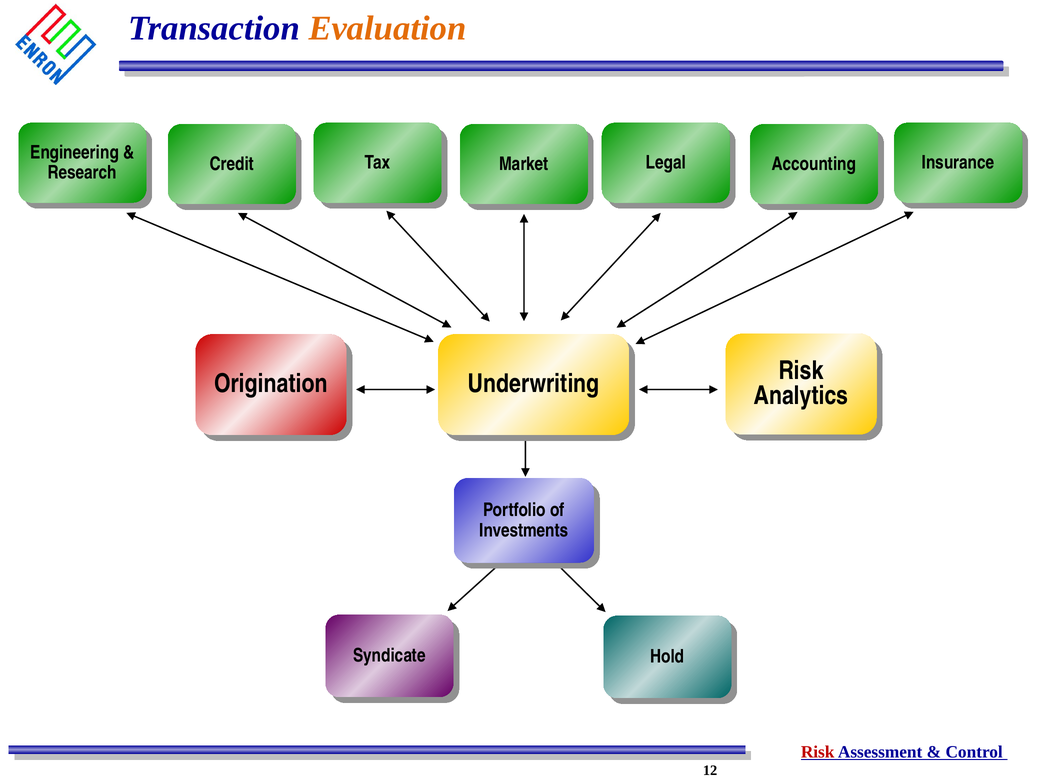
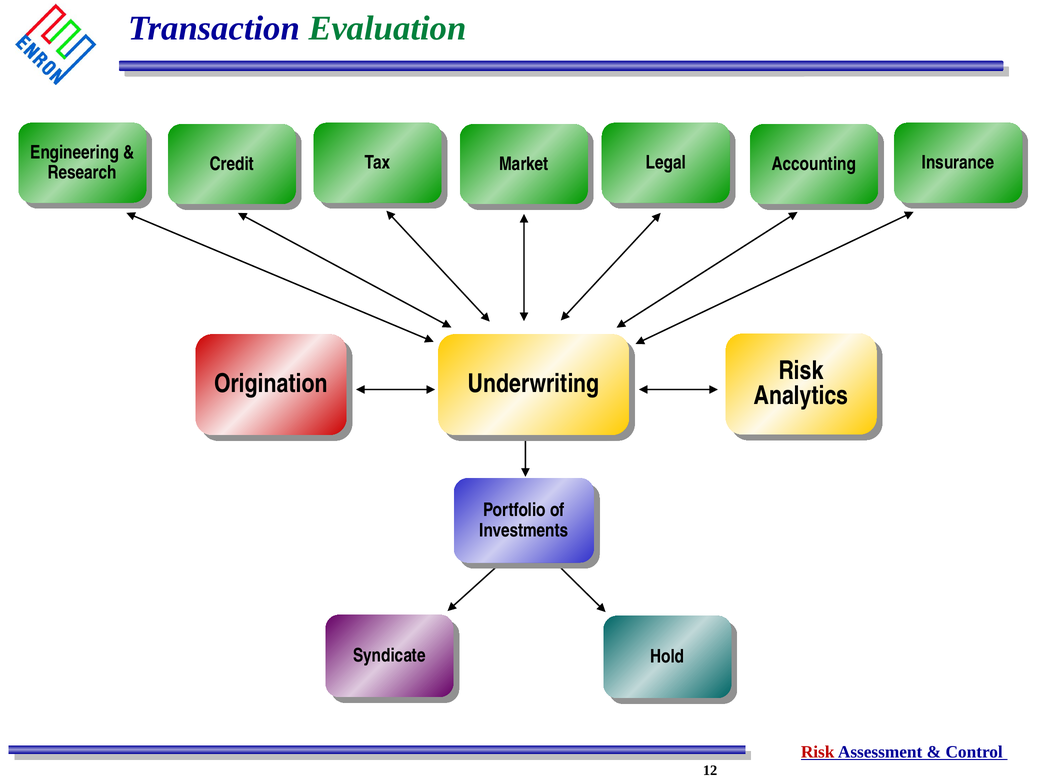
Evaluation colour: orange -> green (387, 28)
